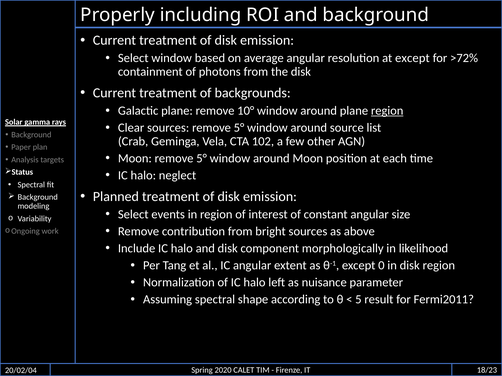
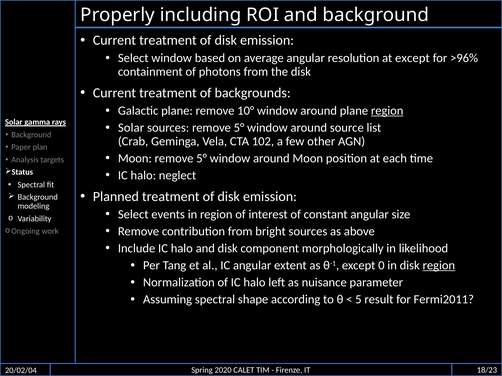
>72%: >72% -> >96% (464, 58)
Clear: Clear -> Solar (131, 128)
region underline: none -> present (439, 266)
